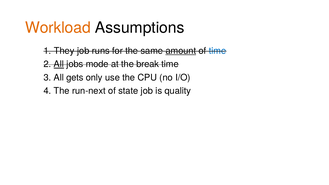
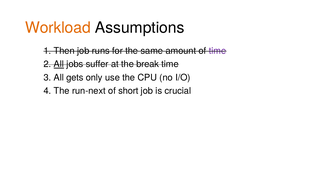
They: They -> Then (64, 51)
amount underline: present -> none (181, 51)
time colour: blue -> purple (217, 51)
mode: mode -> suffer (97, 64)
state: state -> short (128, 91)
quality: quality -> crucial (178, 91)
